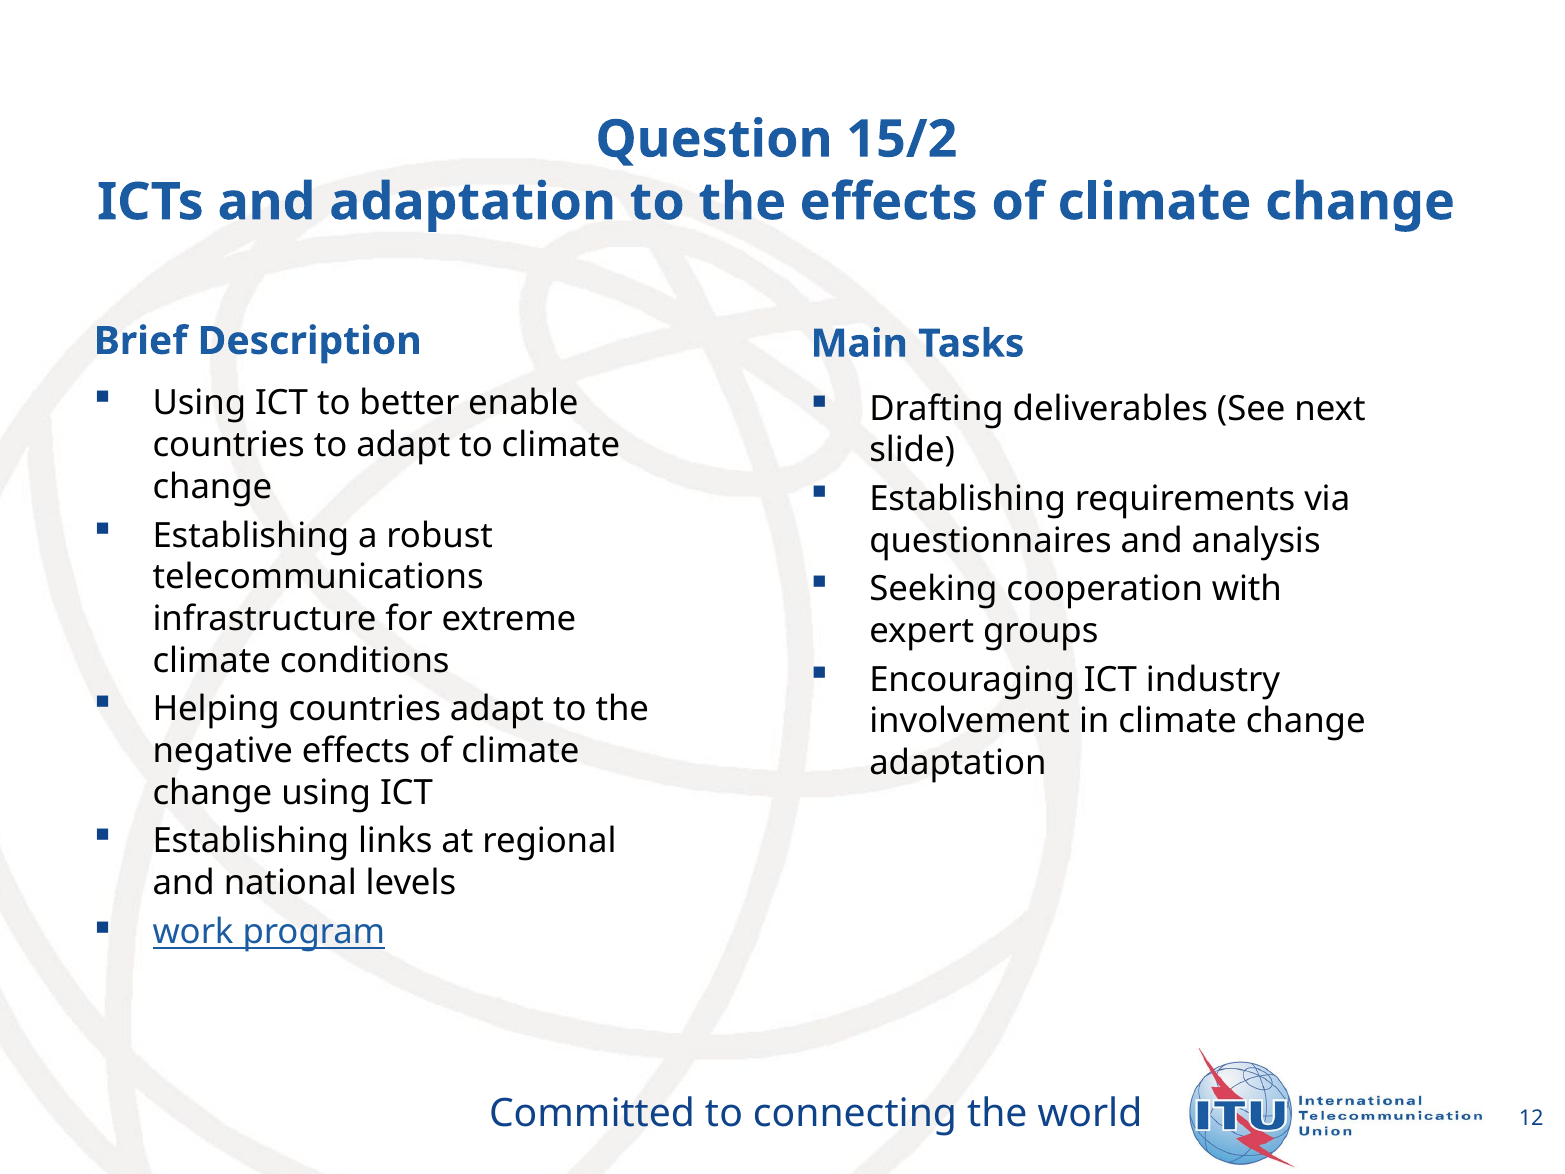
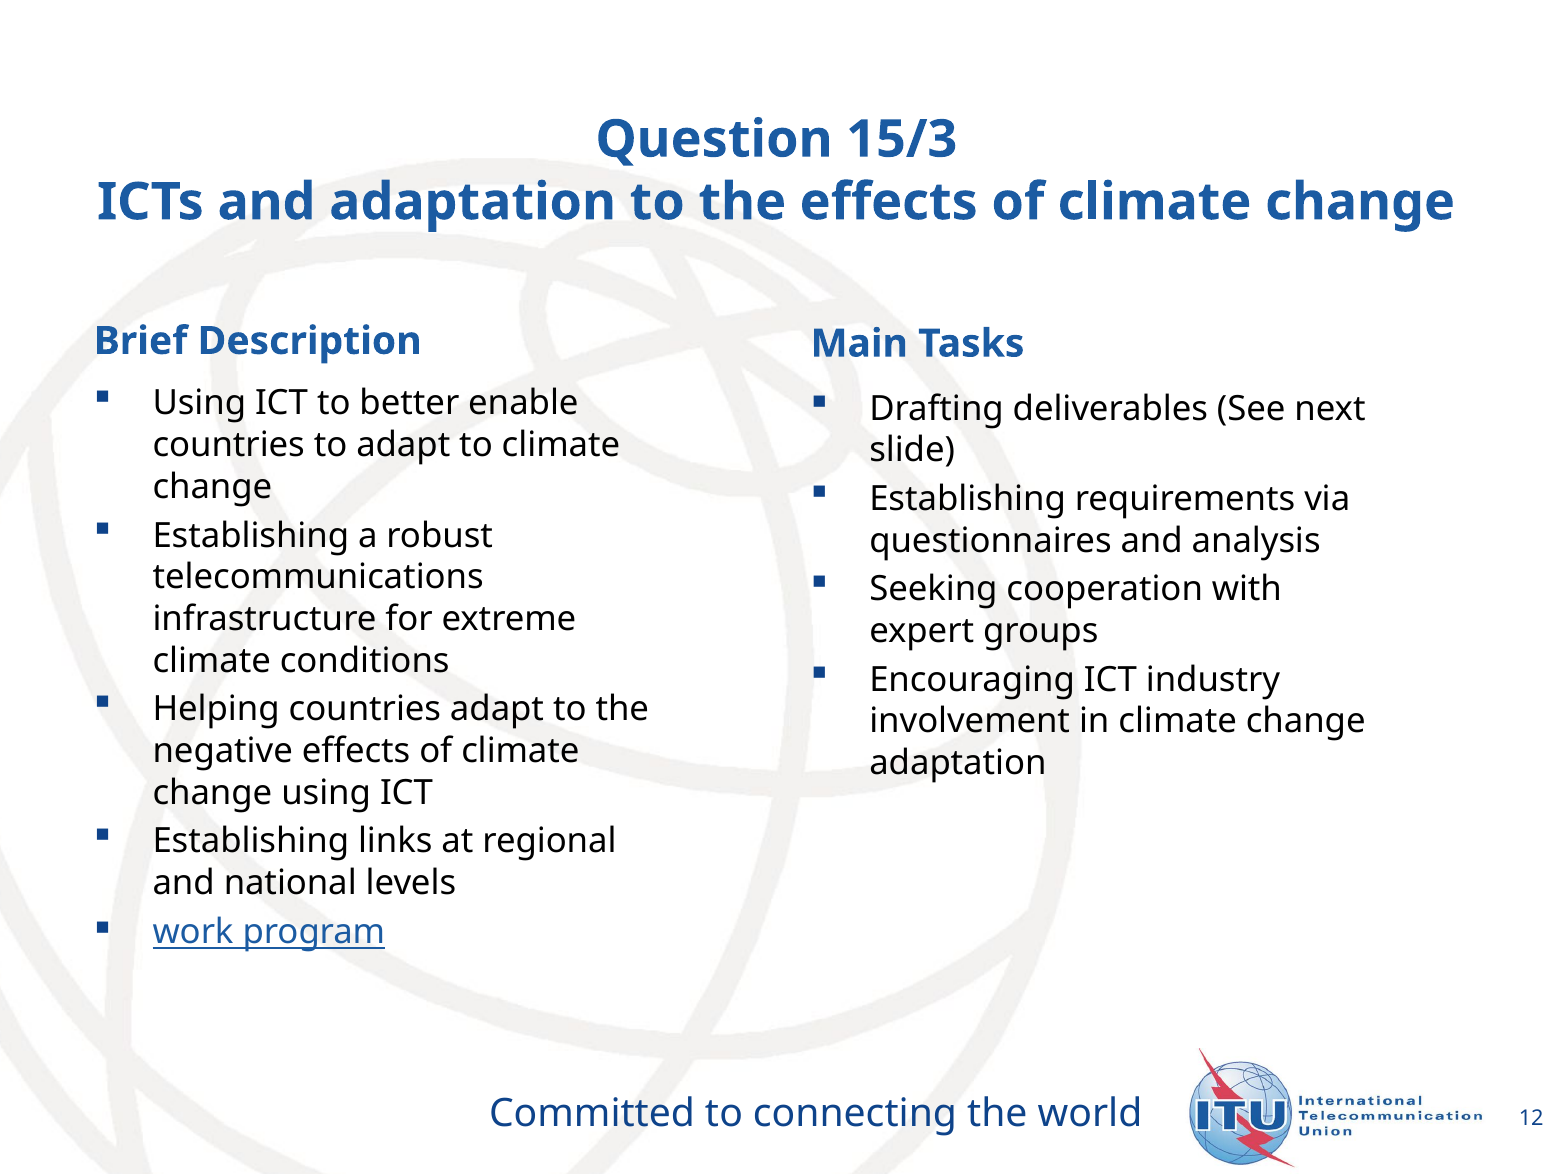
15/2: 15/2 -> 15/3 (902, 139)
